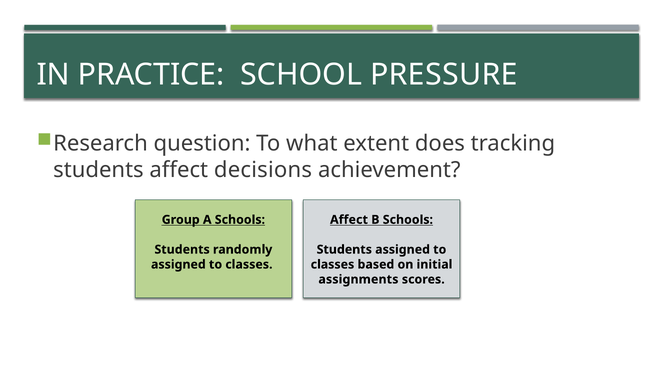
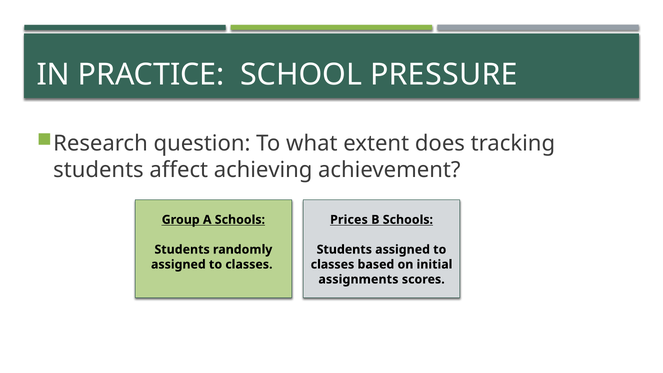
decisions: decisions -> achieving (263, 170)
Affect: Affect -> Prices (349, 220)
